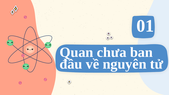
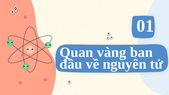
chưa: chưa -> vàng (112, 52)
